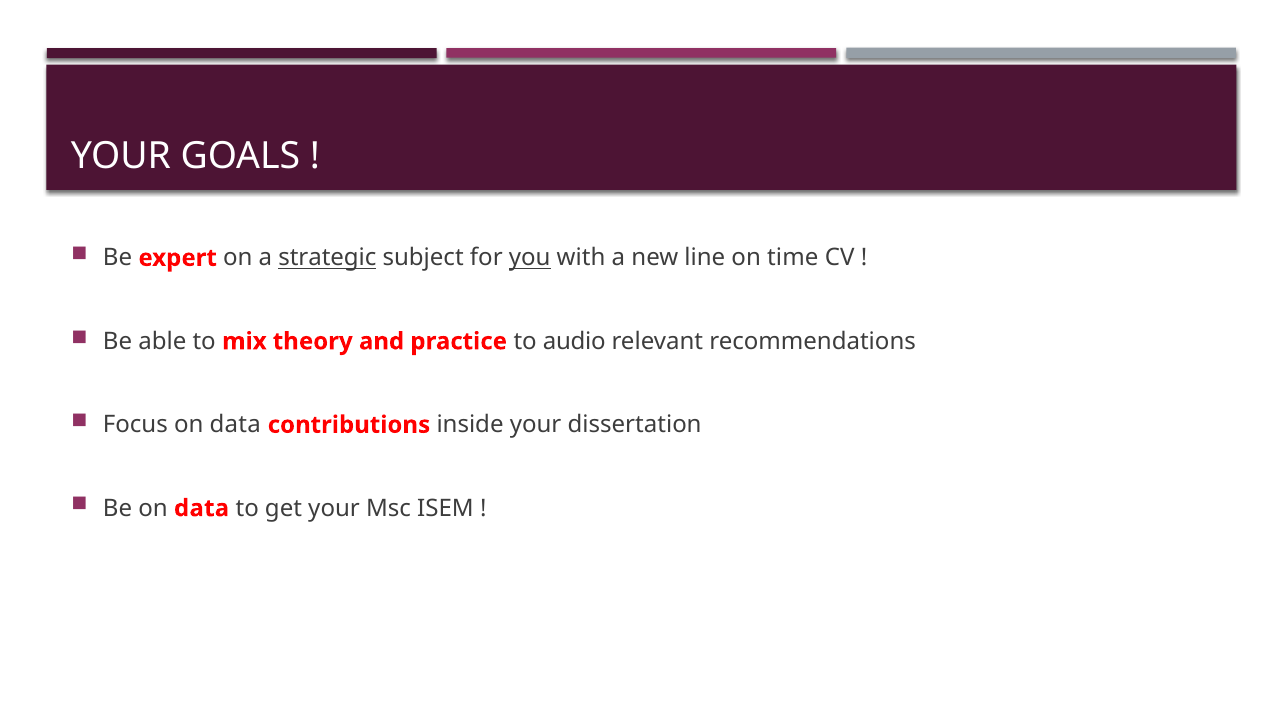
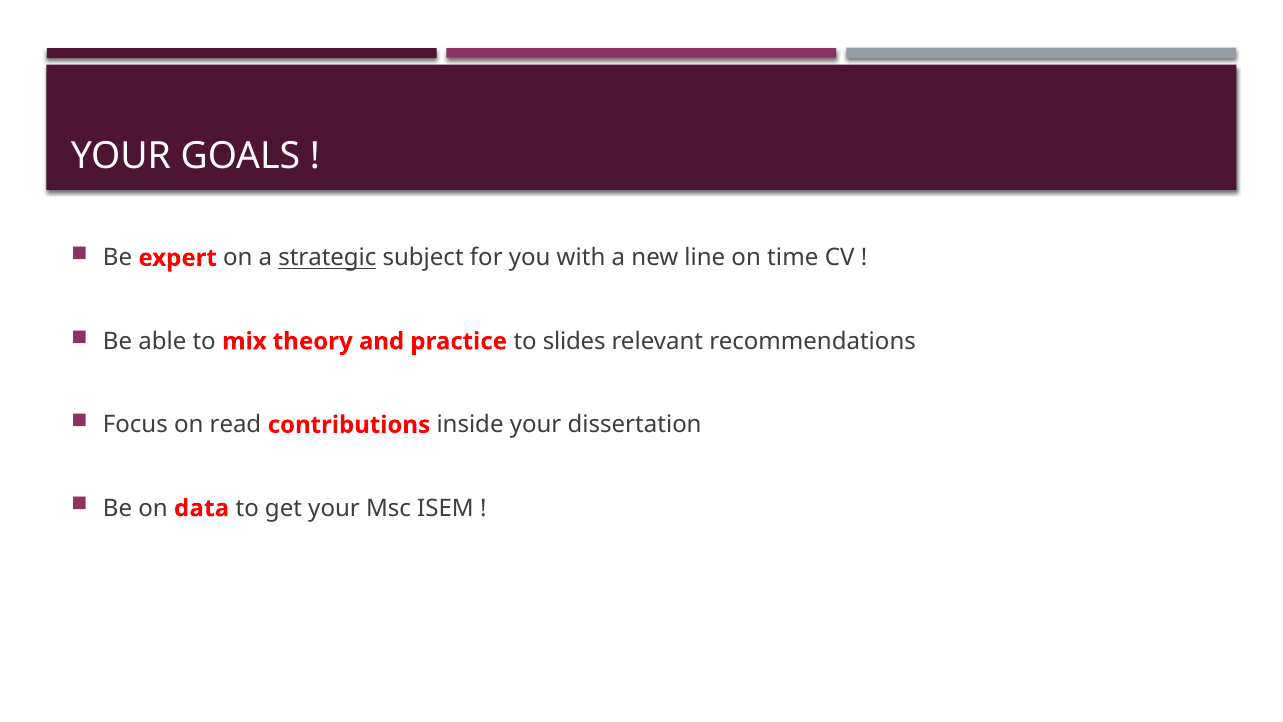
you underline: present -> none (530, 258)
audio: audio -> slides (574, 341)
Focus on data: data -> read (235, 425)
